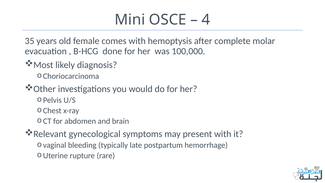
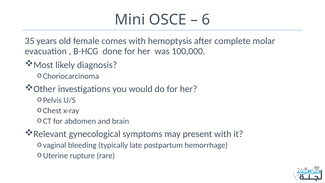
4: 4 -> 6 (206, 20)
